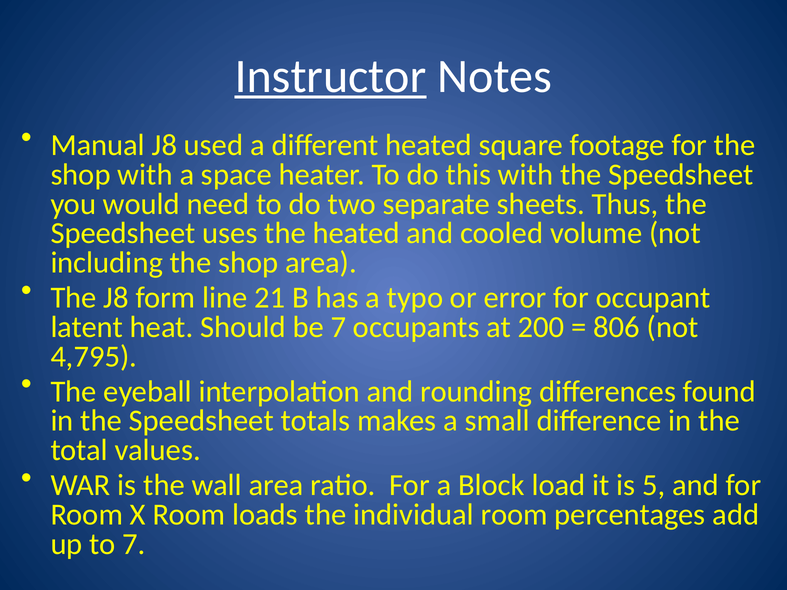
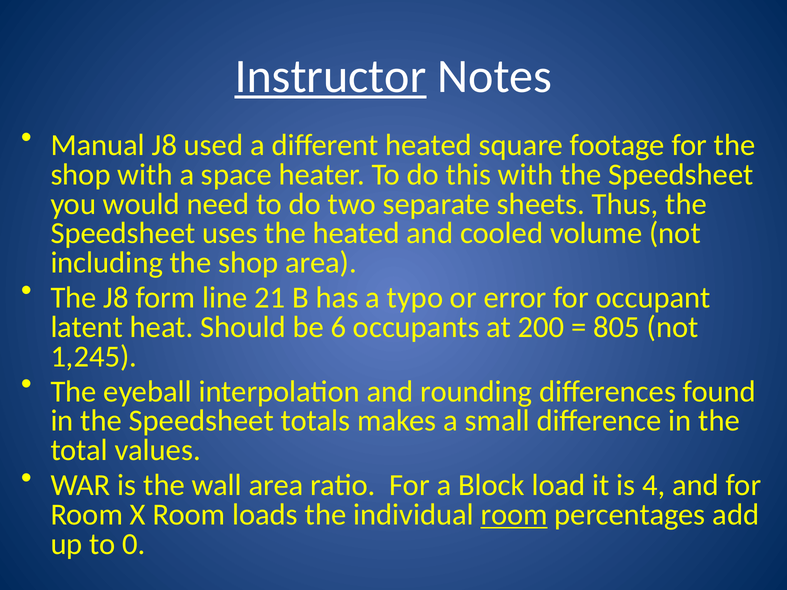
be 7: 7 -> 6 (338, 327)
806: 806 -> 805 (617, 327)
4,795: 4,795 -> 1,245 (94, 357)
5: 5 -> 4 (654, 485)
room underline: none -> present (514, 515)
to 7: 7 -> 0 (134, 544)
